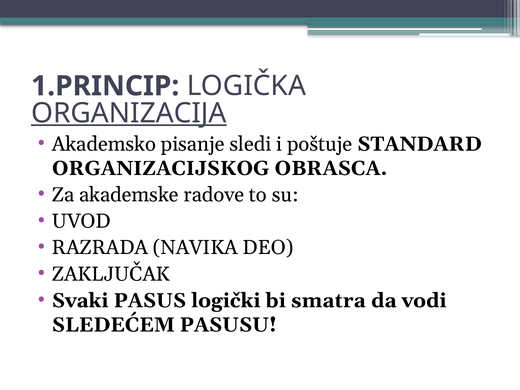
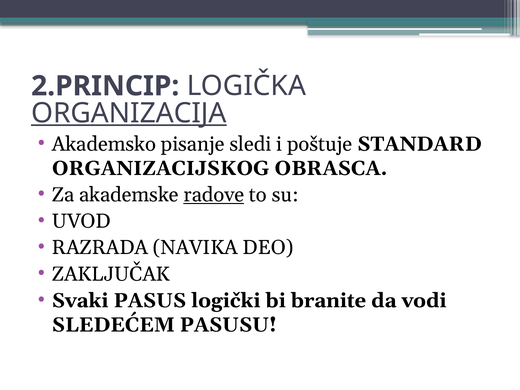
1.PRINCIP: 1.PRINCIP -> 2.PRINCIP (105, 86)
radove underline: none -> present (214, 195)
smatra: smatra -> branite (329, 301)
